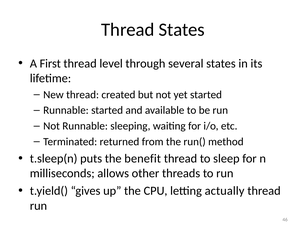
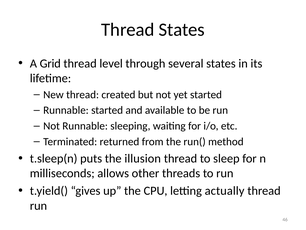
First: First -> Grid (50, 63)
benefit: benefit -> illusion (143, 158)
